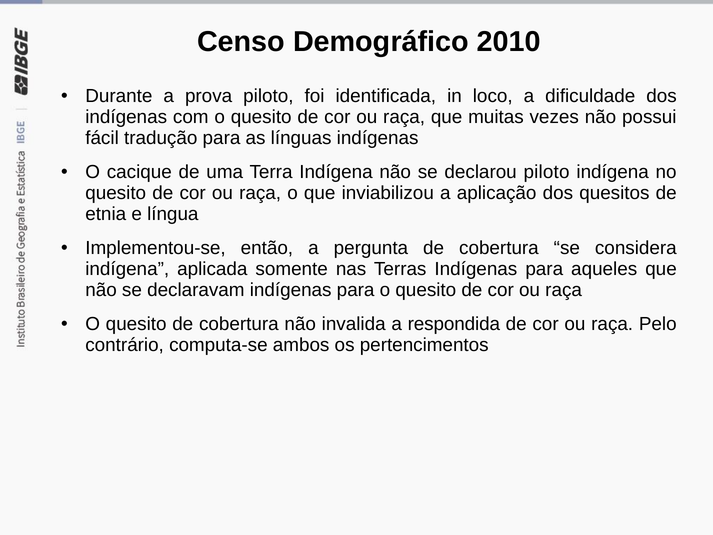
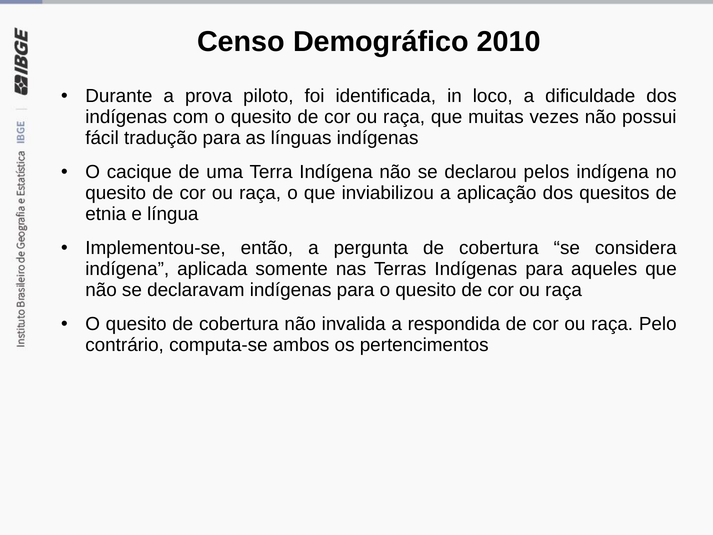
declarou piloto: piloto -> pelos (547, 172)
